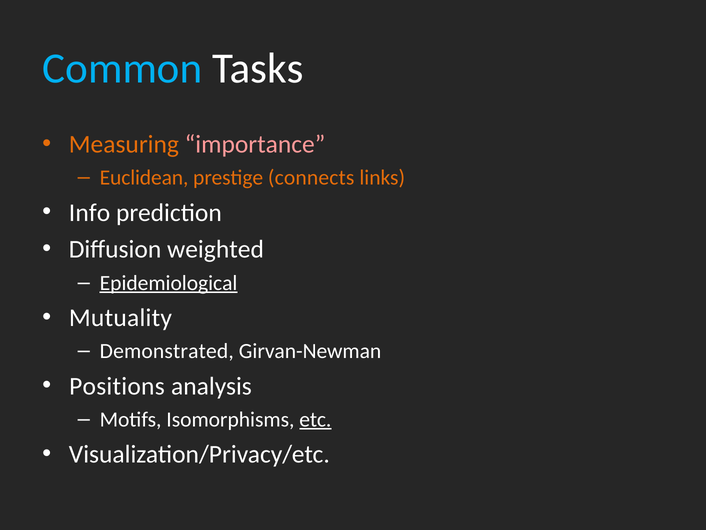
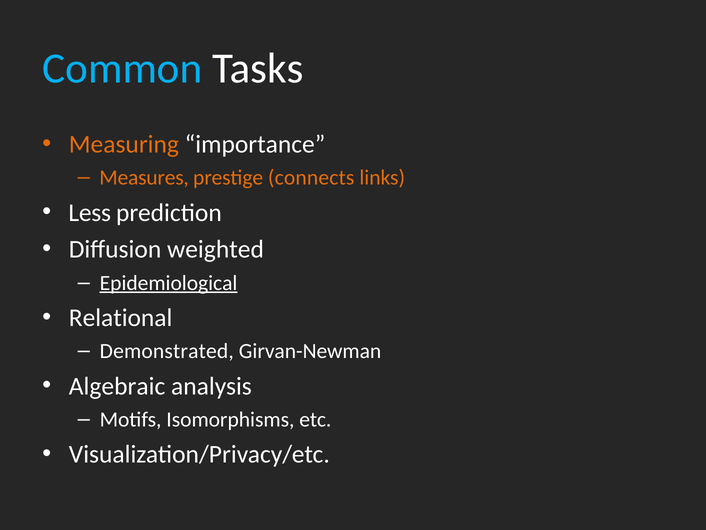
importance colour: pink -> white (255, 144)
Euclidean: Euclidean -> Measures (144, 178)
Info: Info -> Less (90, 212)
Mutuality: Mutuality -> Relational (121, 317)
Positions: Positions -> Algebraic (117, 386)
etc underline: present -> none (315, 419)
